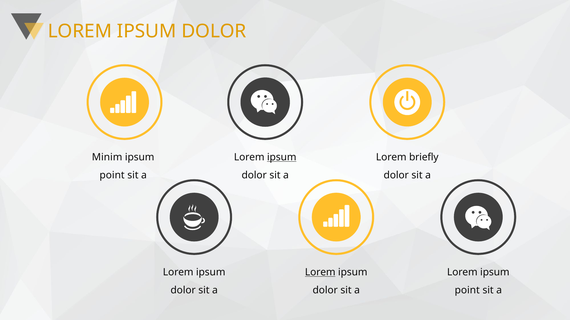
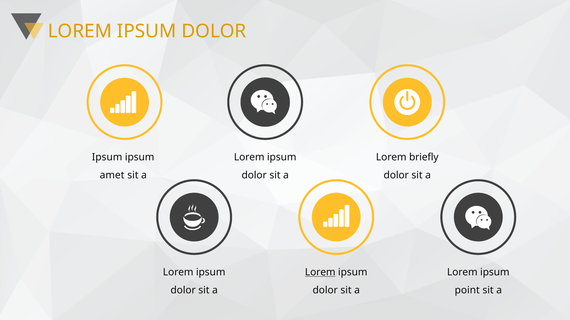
Minim: Minim -> Ipsum (107, 157)
ipsum underline: present -> none (282, 157)
point: point -> amet (112, 176)
